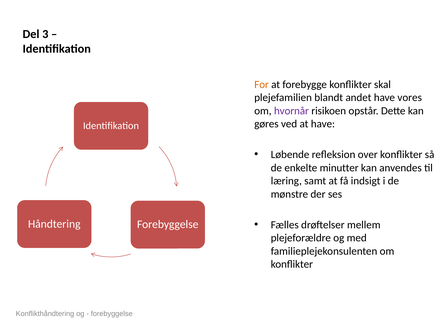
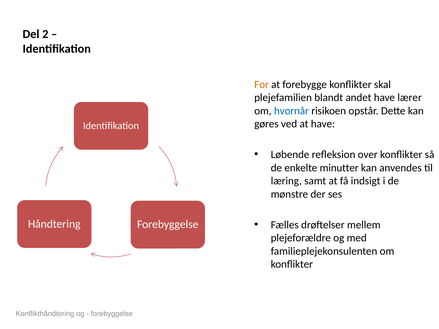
3: 3 -> 2 (45, 34)
vores: vores -> lærer (410, 98)
hvornår colour: purple -> blue (291, 111)
